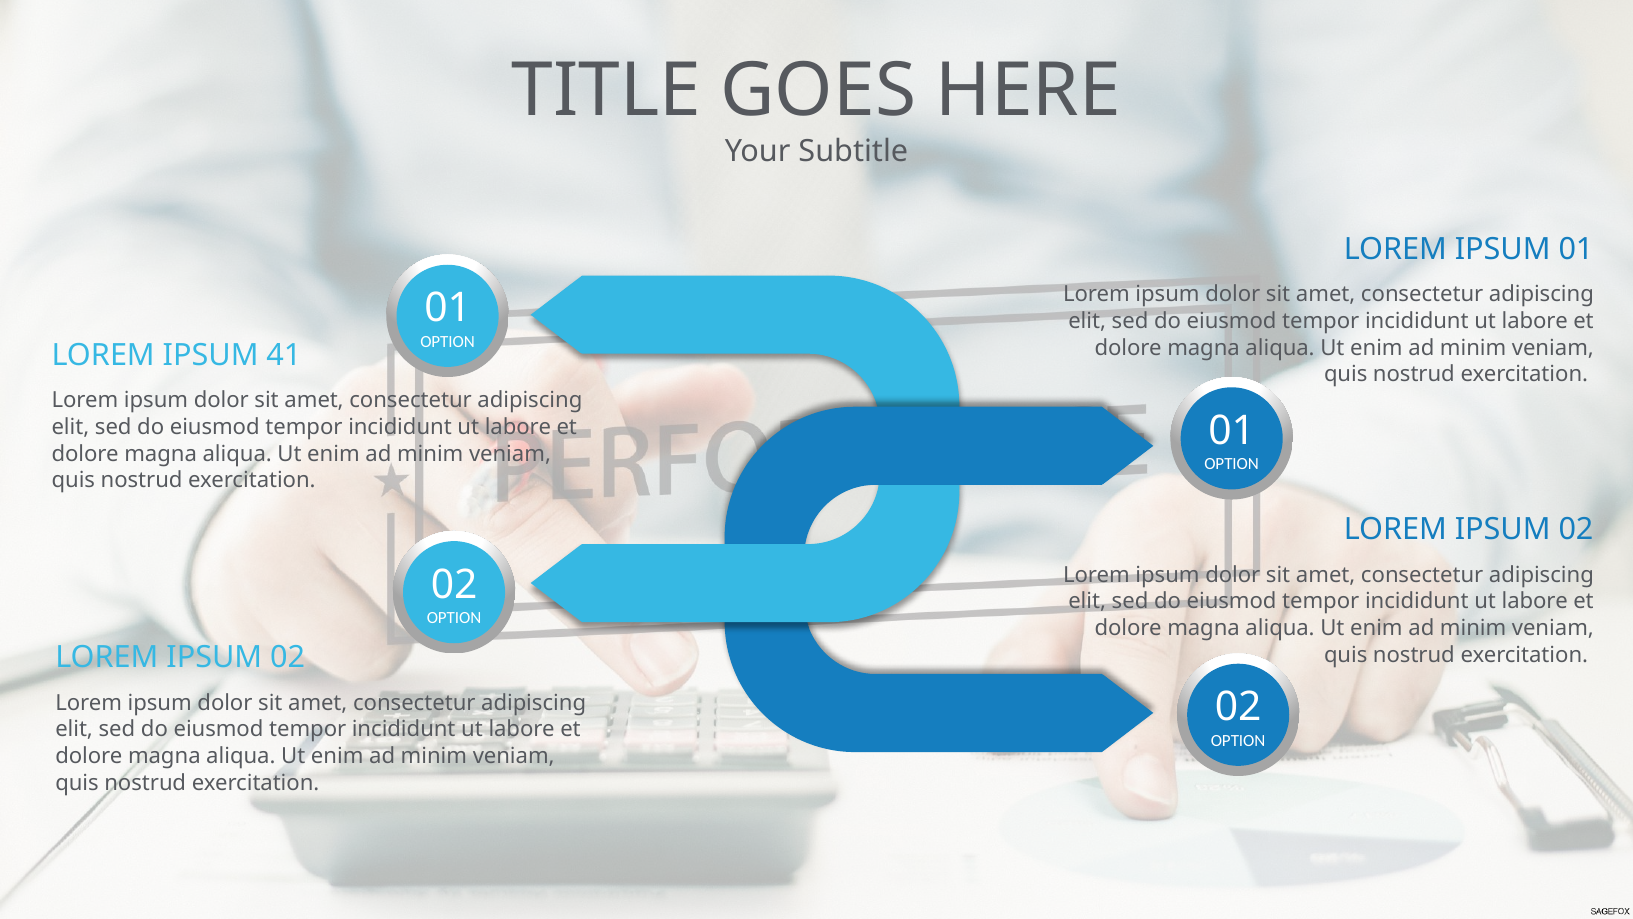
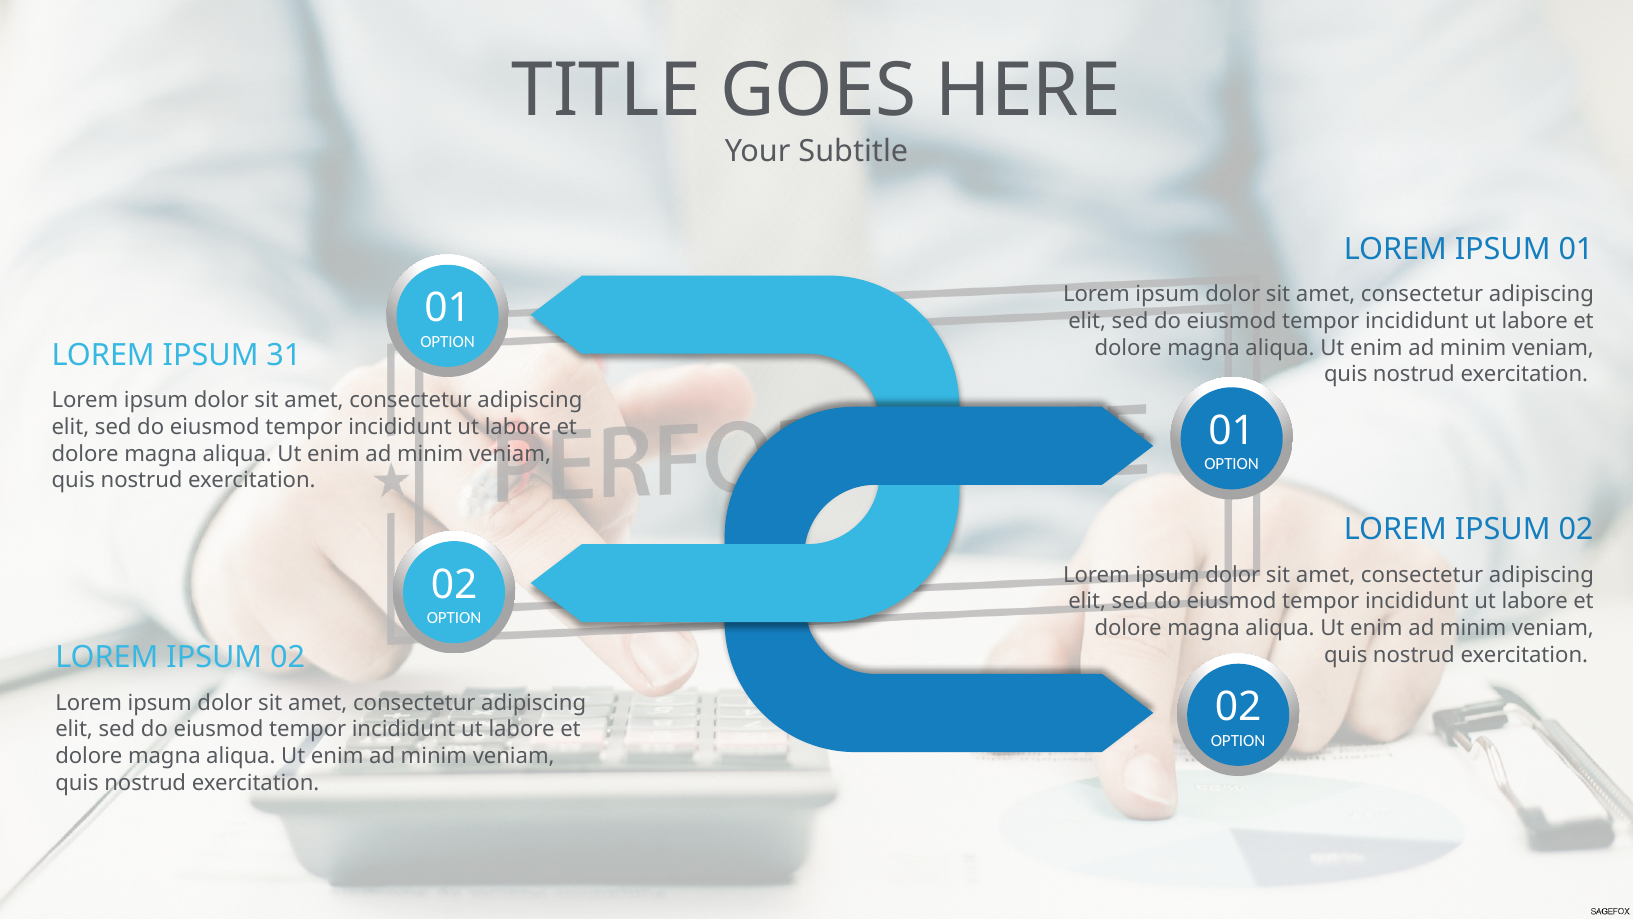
41: 41 -> 31 (284, 355)
